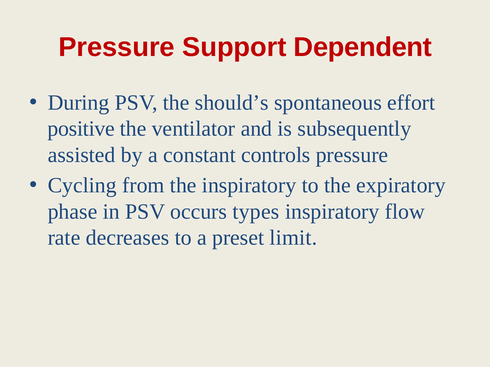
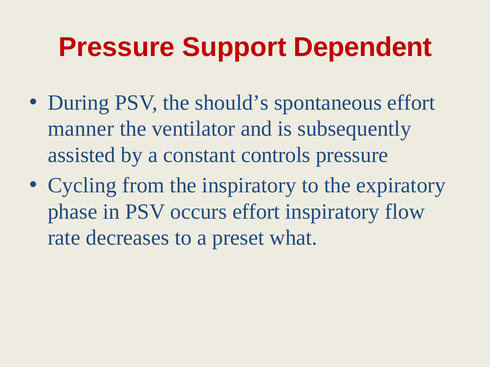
positive: positive -> manner (81, 129)
occurs types: types -> effort (256, 212)
limit: limit -> what (293, 238)
